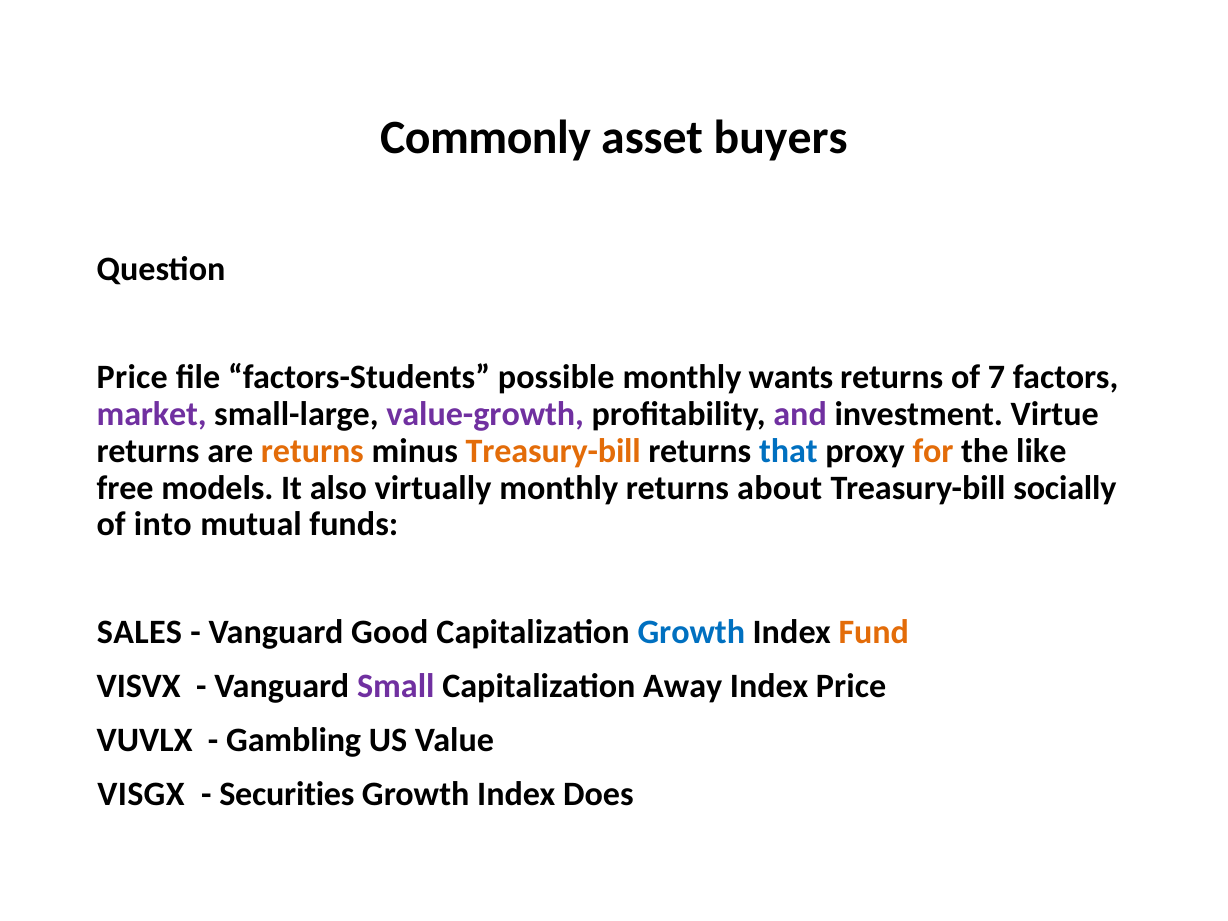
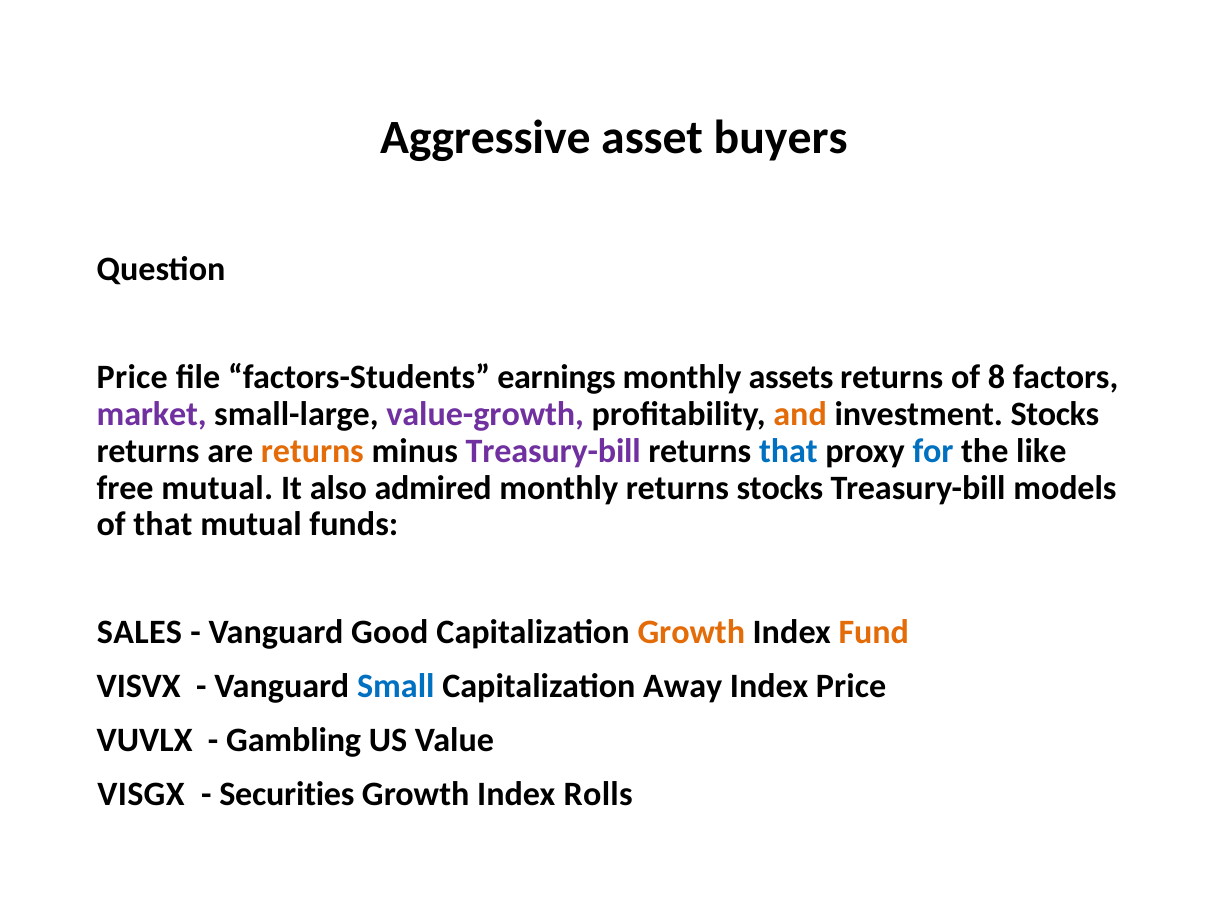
Commonly: Commonly -> Aggressive (485, 138)
possible: possible -> earnings (556, 377)
wants: wants -> assets (791, 377)
7: 7 -> 8 (997, 377)
and colour: purple -> orange (800, 414)
investment Virtue: Virtue -> Stocks (1055, 414)
Treasury-bill colour: orange -> purple (553, 451)
for colour: orange -> blue (933, 451)
free models: models -> mutual (217, 488)
virtually: virtually -> admired (433, 488)
returns about: about -> stocks (780, 488)
socially: socially -> models (1065, 488)
of into: into -> that (163, 525)
Growth colour: blue -> orange (691, 633)
Small colour: purple -> blue (396, 686)
Does: Does -> Rolls (598, 794)
